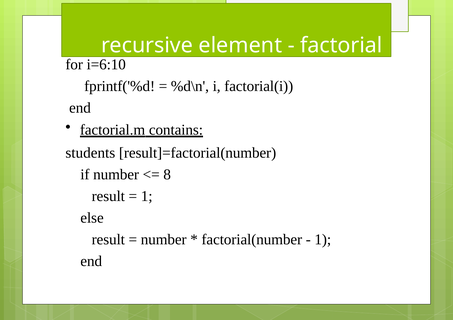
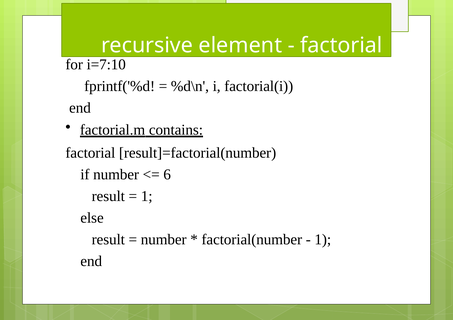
i=6:10: i=6:10 -> i=7:10 (106, 65)
students: students -> factorial (90, 153)
8: 8 -> 6 (167, 175)
